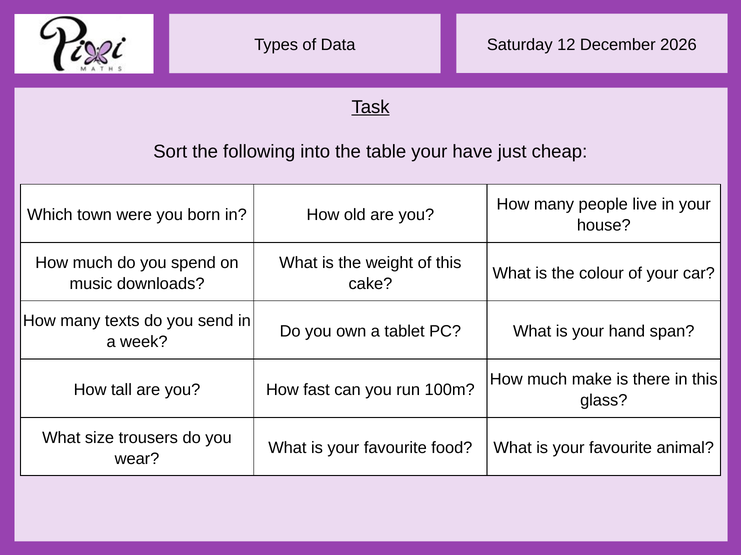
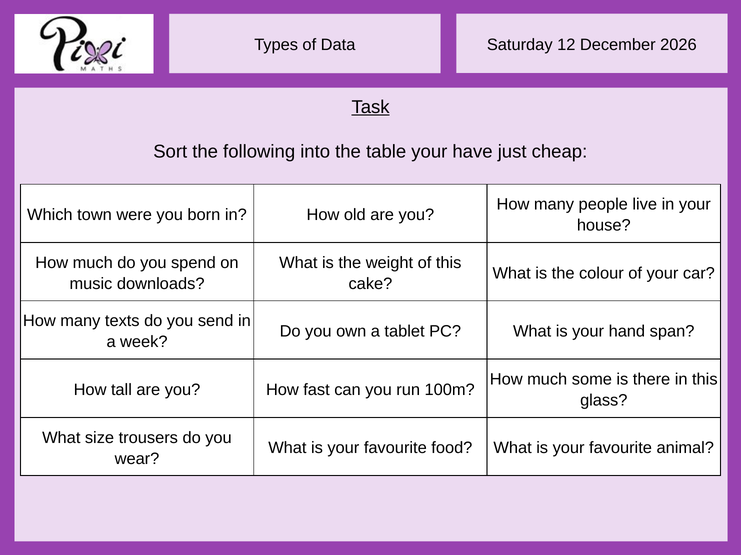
make: make -> some (592, 380)
